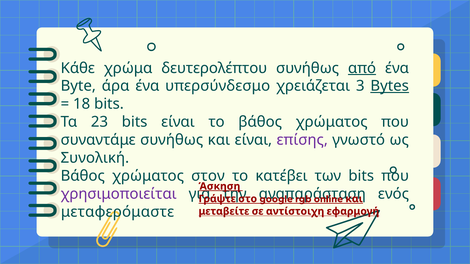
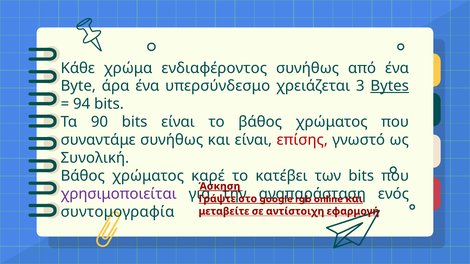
δευτερολέπτου: δευτερολέπτου -> ενδιαφέροντος (214, 68)
από underline: present -> none (362, 68)
18: 18 -> 94 (82, 104)
23: 23 -> 90 (99, 122)
επίσης colour: purple -> red (302, 140)
στον: στον -> καρέ (208, 176)
μεταφερόμαστε: μεταφερόμαστε -> συντομογραφία (118, 212)
